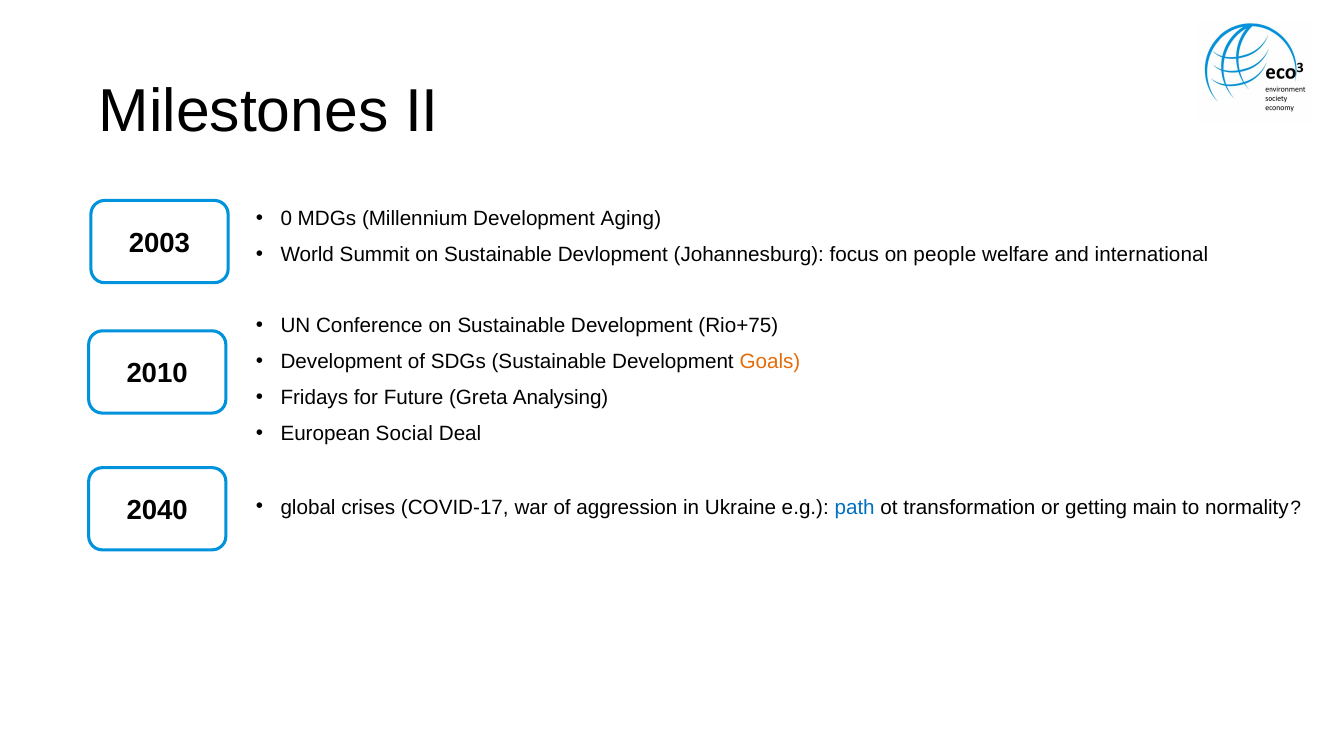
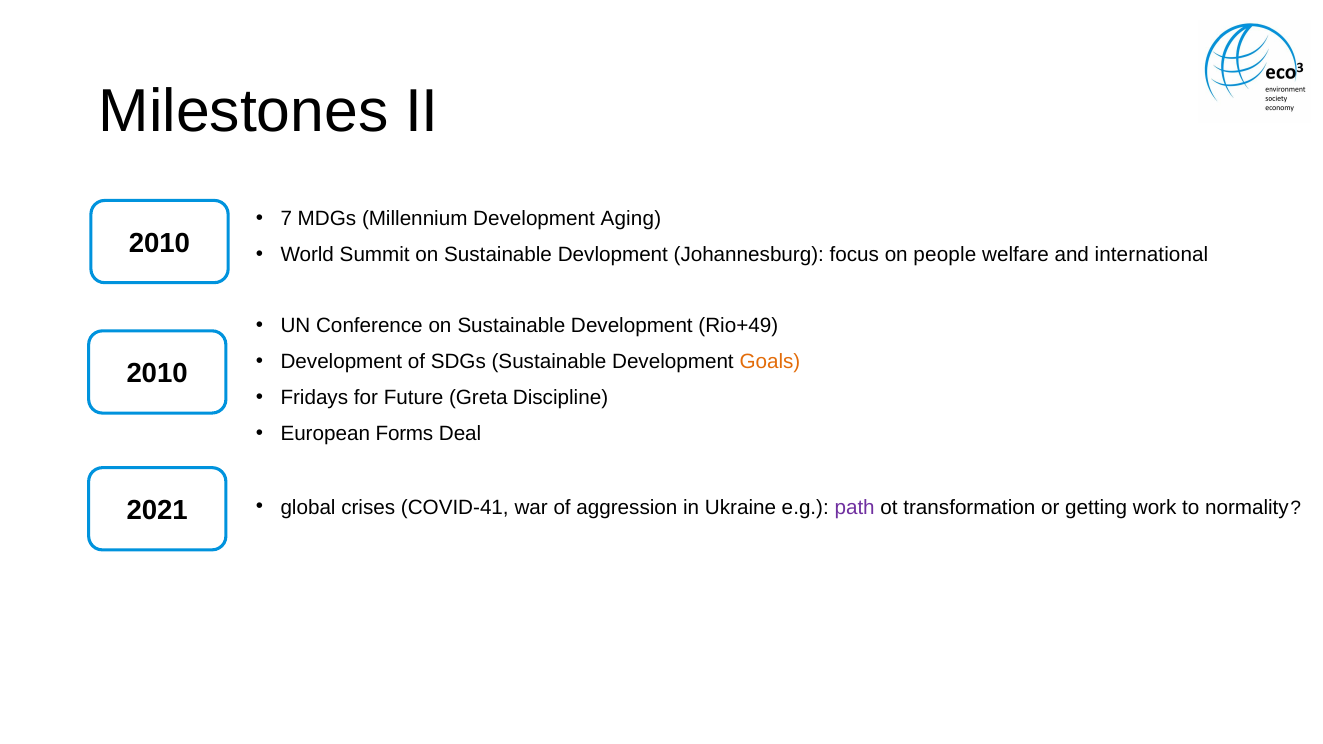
0: 0 -> 7 (286, 219)
2003: 2003 -> 2010 (159, 244)
Rio+75: Rio+75 -> Rio+49 (738, 326)
Analysing: Analysing -> Discipline (561, 398)
Social: Social -> Forms (404, 434)
COVID-17: COVID-17 -> COVID-41 (455, 508)
path colour: blue -> purple (855, 508)
main: main -> work (1155, 508)
2040: 2040 -> 2021 (157, 511)
